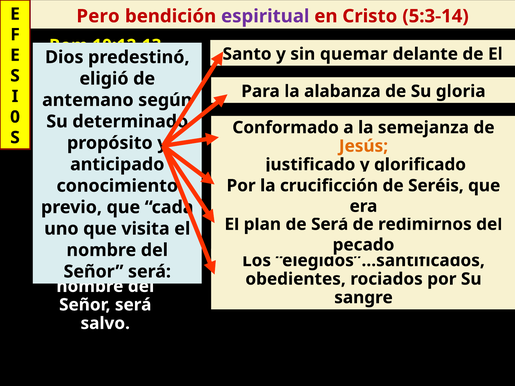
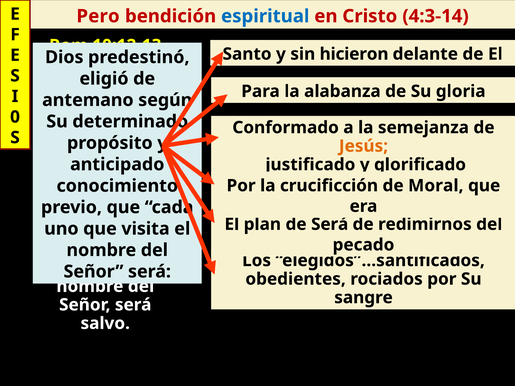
espiritual colour: purple -> blue (265, 16)
5:3-14: 5:3-14 -> 4:3-14 (436, 16)
quemar: quemar -> hicieron (354, 54)
Seréis: Seréis -> Moral (436, 186)
